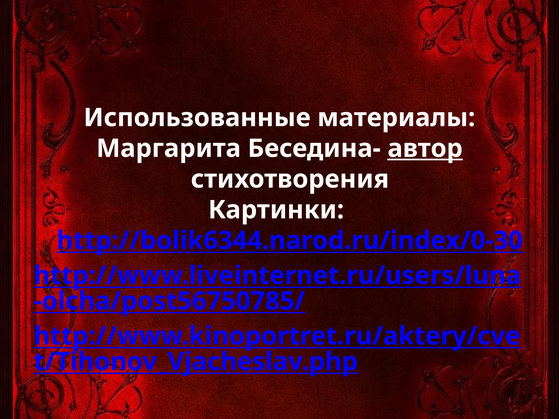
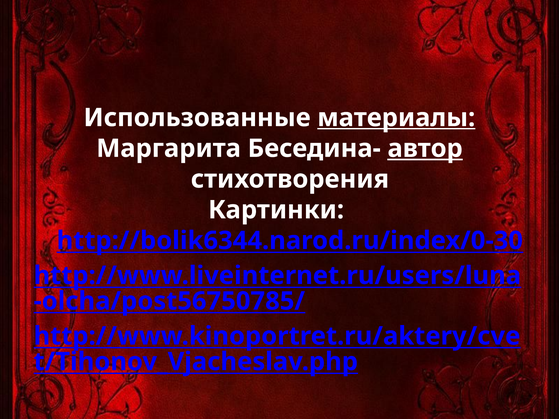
материалы underline: none -> present (396, 118)
